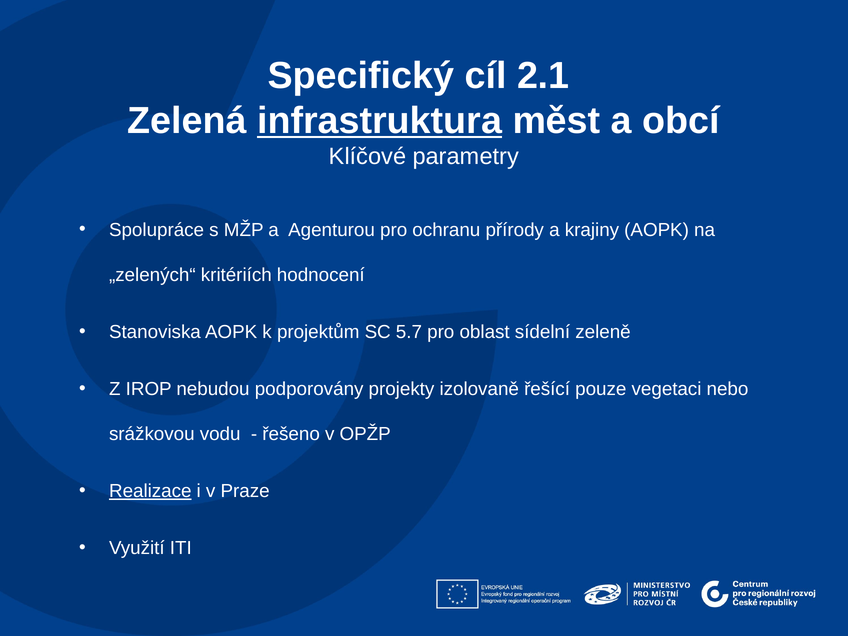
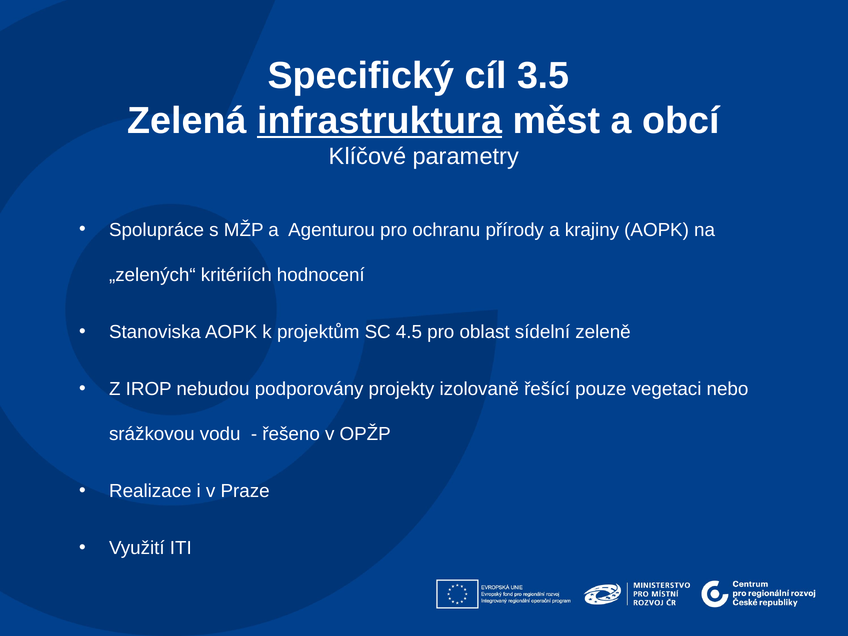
2.1: 2.1 -> 3.5 (543, 76)
5.7: 5.7 -> 4.5 (409, 332)
Realizace underline: present -> none (150, 491)
